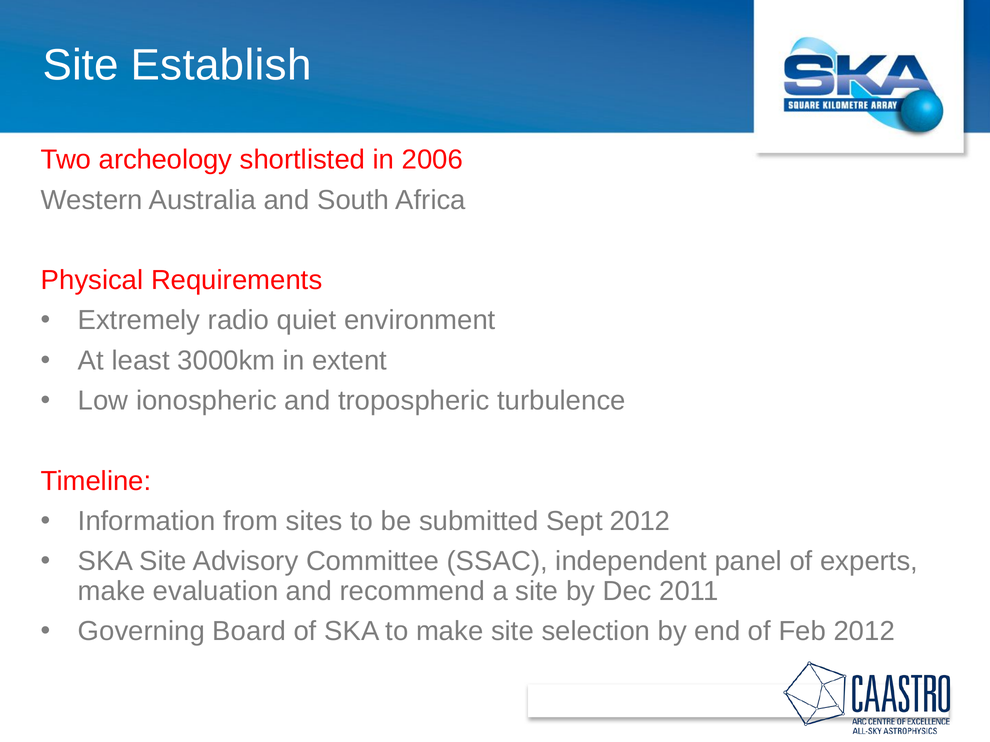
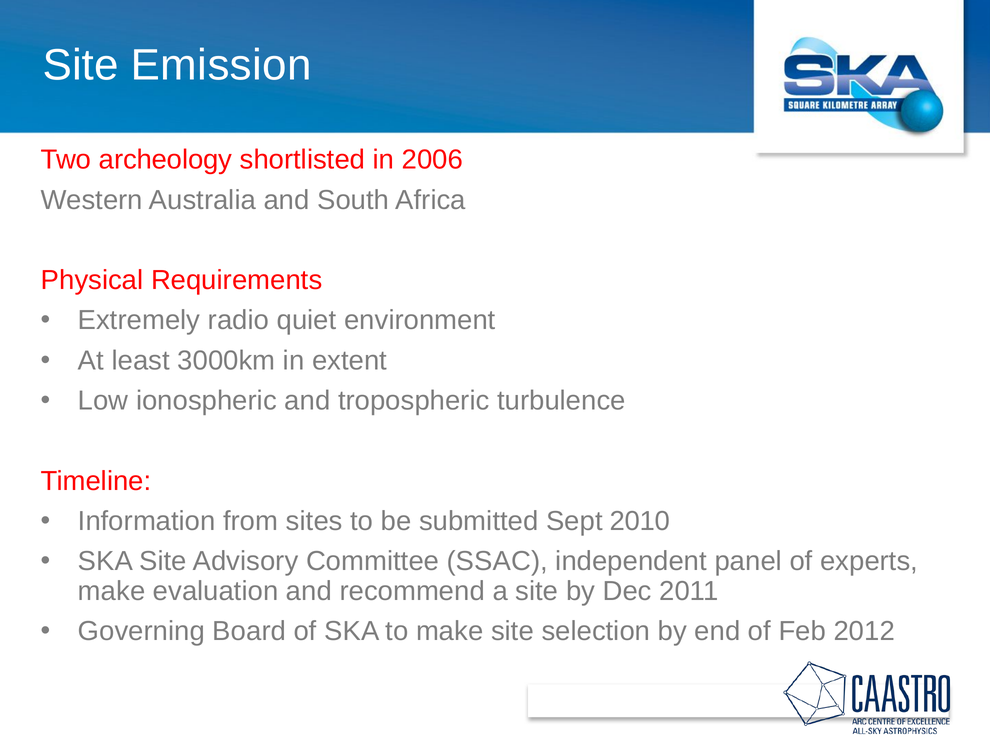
Establish: Establish -> Emission (221, 65)
Sept 2012: 2012 -> 2010 (640, 522)
